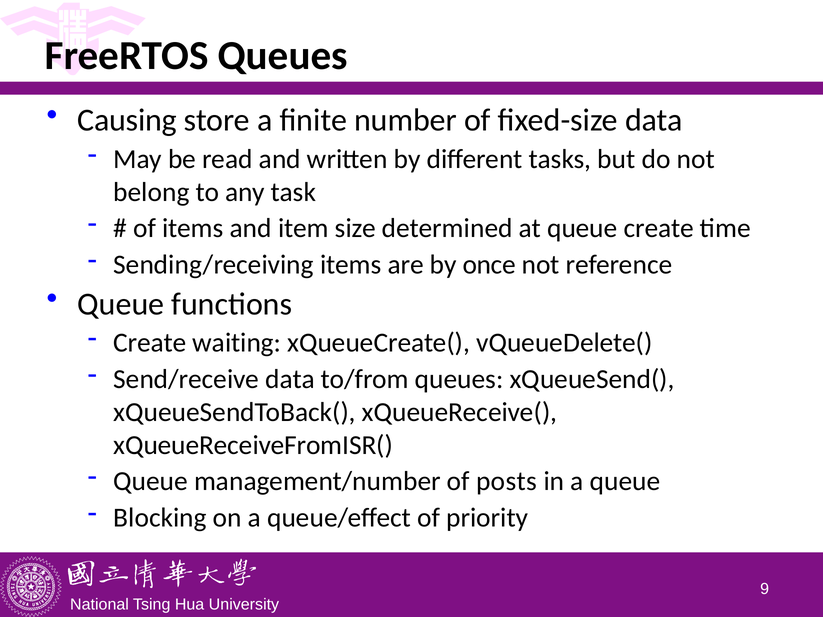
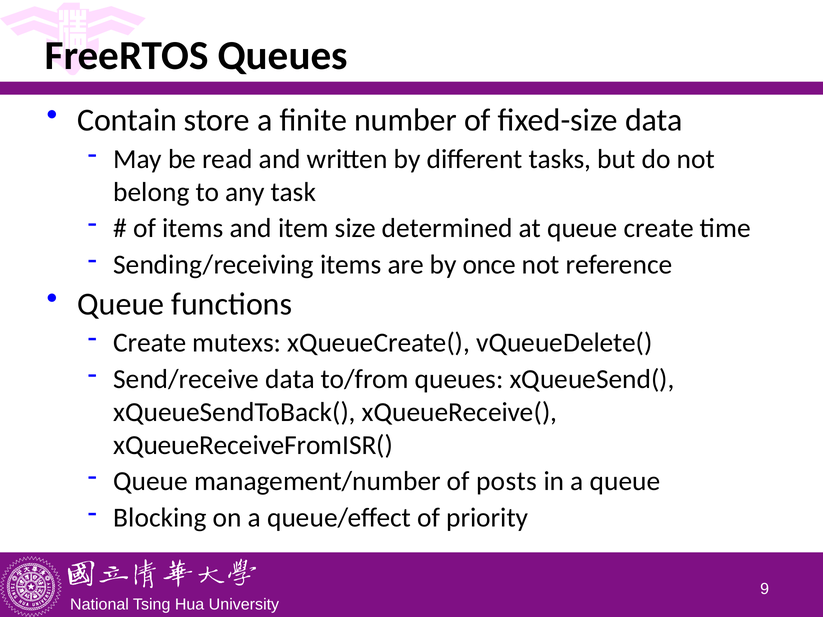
Causing: Causing -> Contain (127, 120)
waiting: waiting -> mutexs (237, 343)
